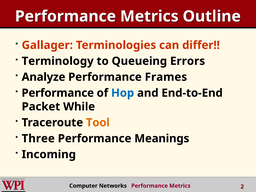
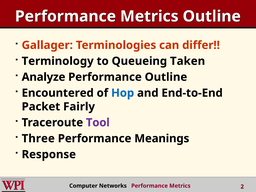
Errors: Errors -> Taken (188, 61)
Performance Frames: Frames -> Outline (166, 77)
Performance: Performance -> Encountered (58, 93)
While: While -> Fairly (79, 107)
Tool colour: orange -> purple (98, 123)
Incoming: Incoming -> Response (49, 154)
